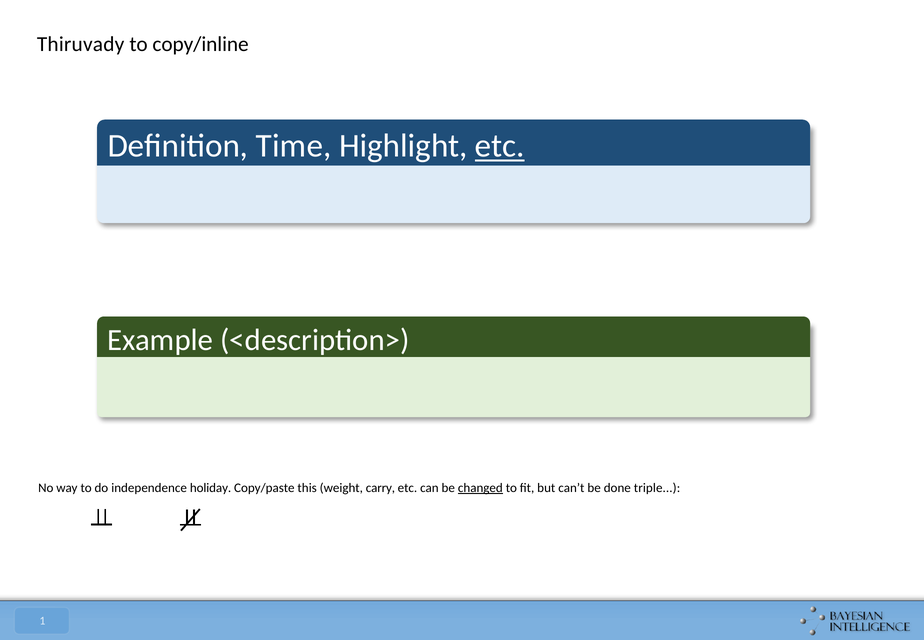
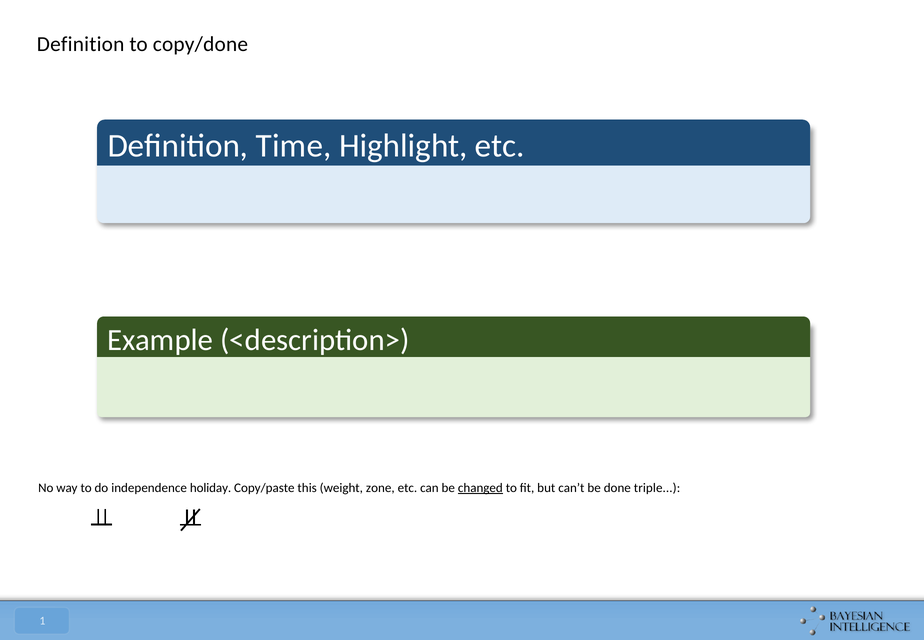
Thiruvady: Thiruvady -> Definition (81, 44)
copy/inline: copy/inline -> copy/done (200, 44)
etc underline: present -> none (500, 146)
carry: carry -> zone (380, 488)
